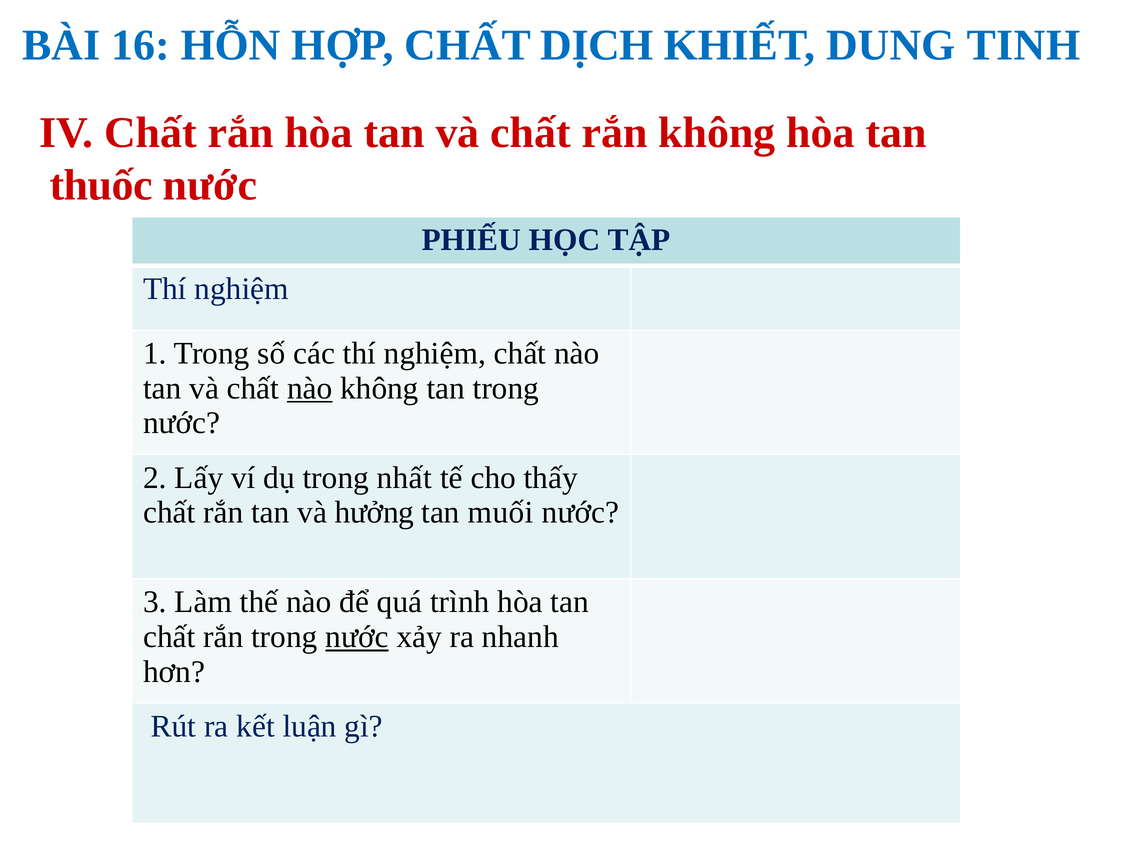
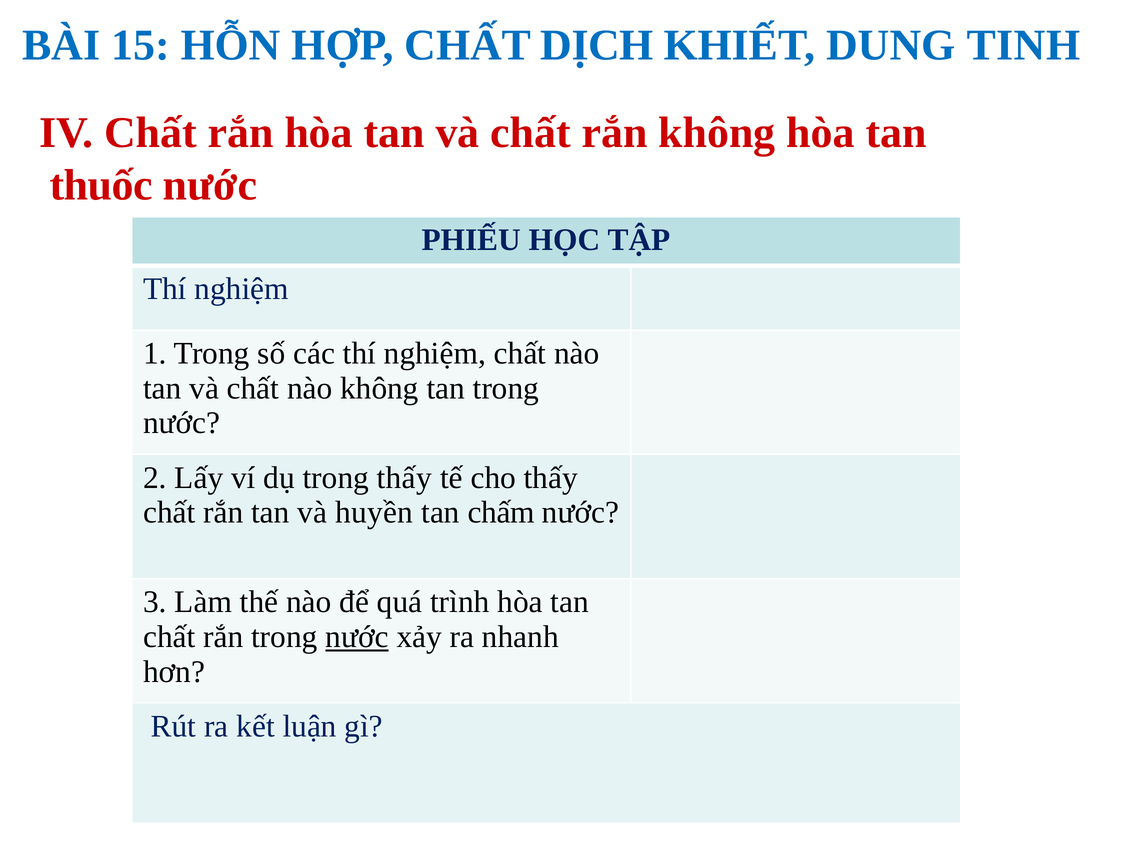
16: 16 -> 15 (140, 45)
nào underline: present -> none (310, 388)
trong nhất: nhất -> thấy (404, 478)
hưởng: hưởng -> huyền (374, 513)
muối: muối -> chấm (501, 513)
